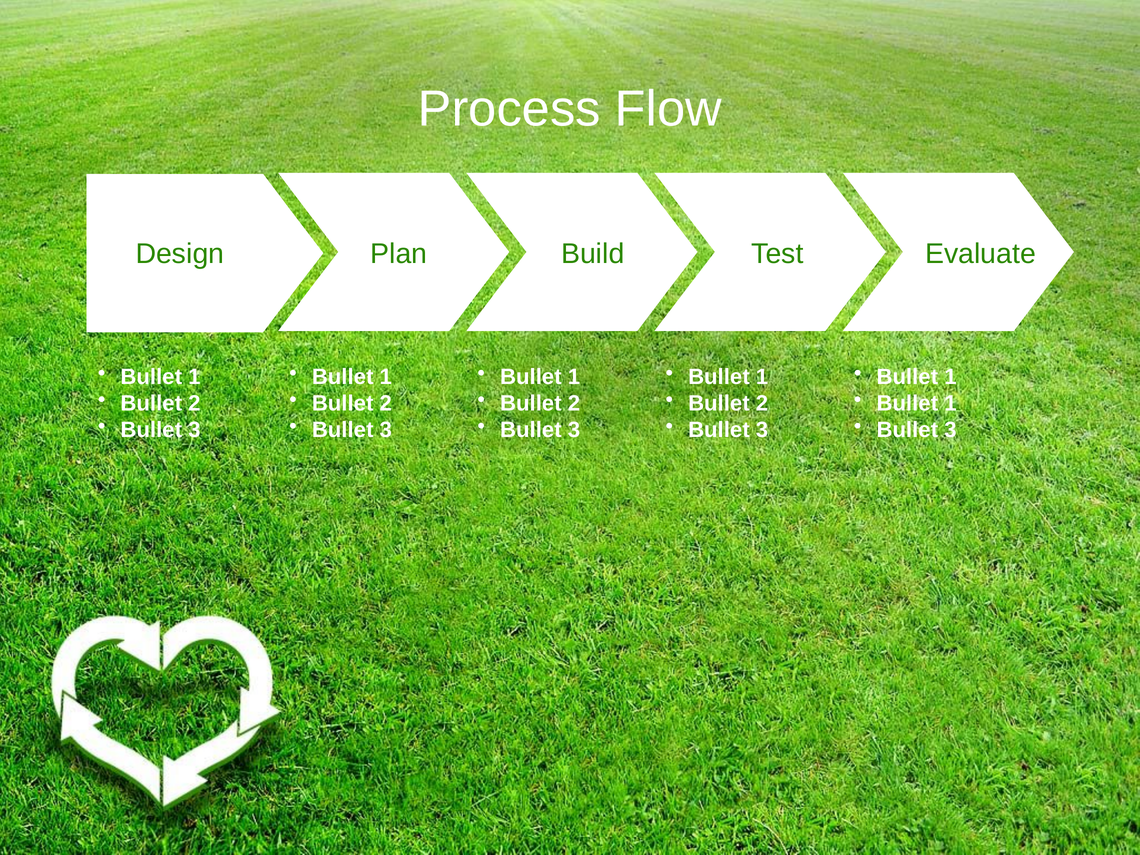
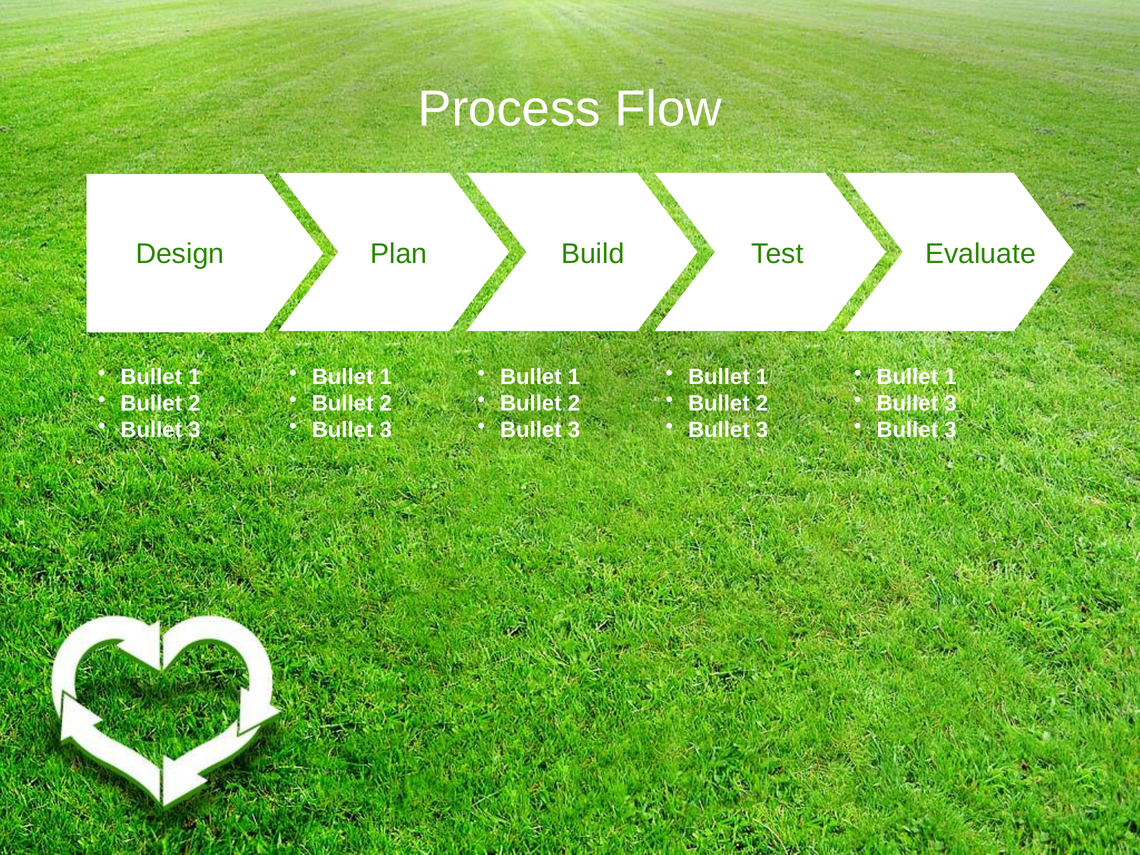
1: 1 -> 3 (950, 403)
